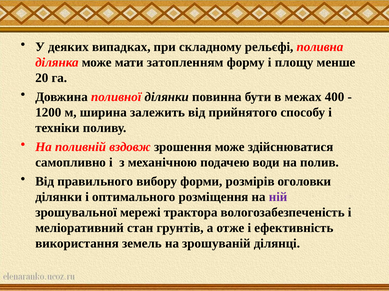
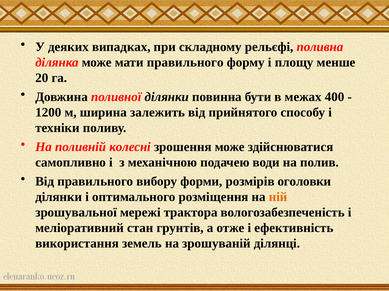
мати затопленням: затопленням -> правильного (185, 62)
вздовж: вздовж -> колесні (130, 147)
ній colour: purple -> orange (278, 197)
